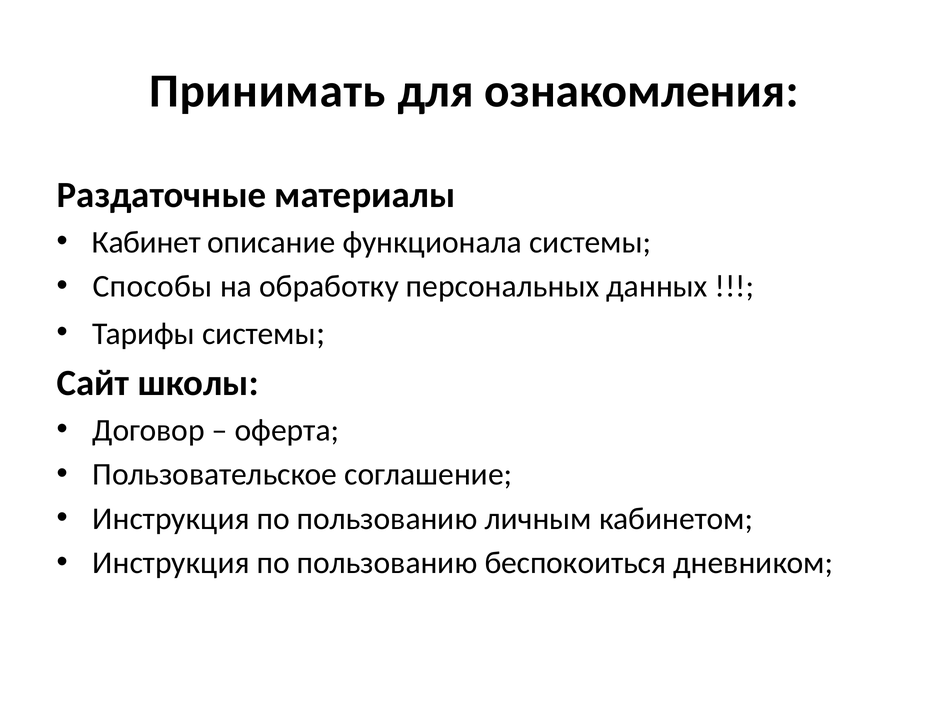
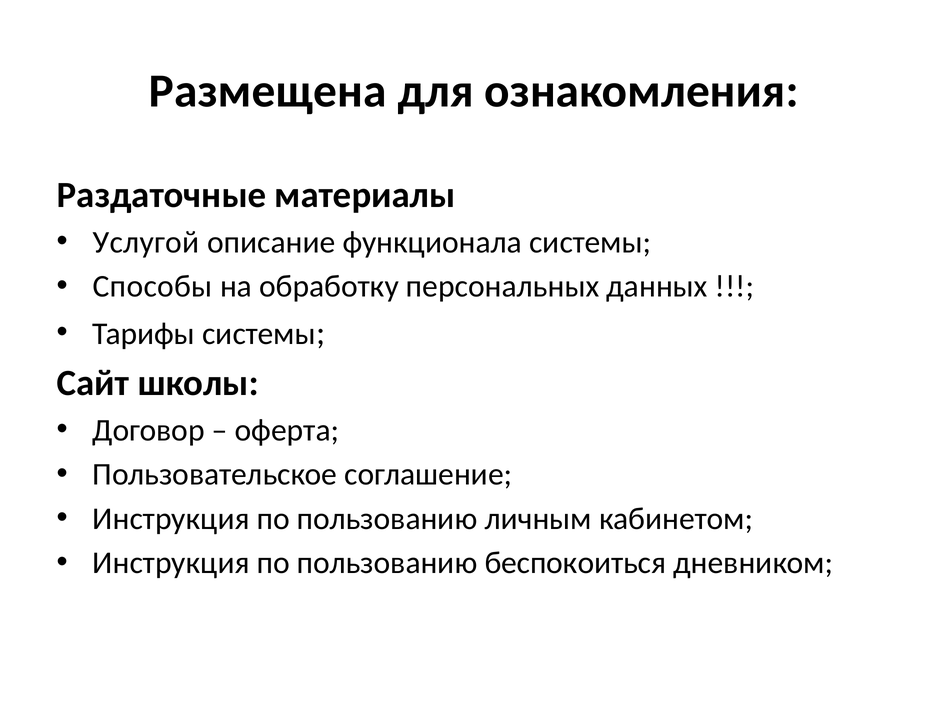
Принимать: Принимать -> Размещена (268, 91)
Кабинет: Кабинет -> Услугой (146, 242)
